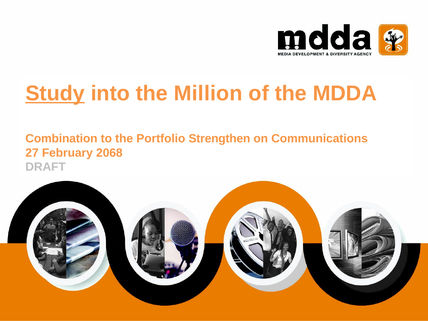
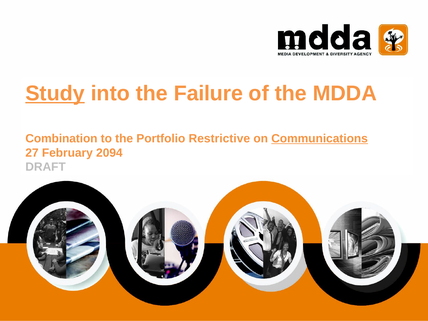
Million: Million -> Failure (208, 94)
Strengthen: Strengthen -> Restrictive (219, 138)
Communications underline: none -> present (320, 138)
2068: 2068 -> 2094 (109, 153)
